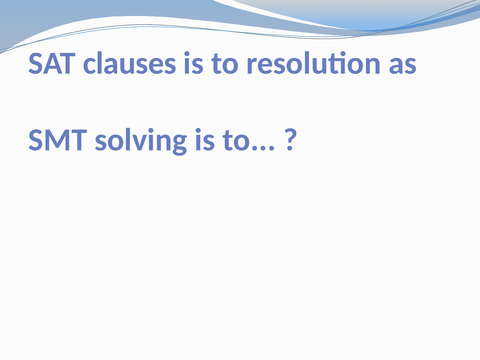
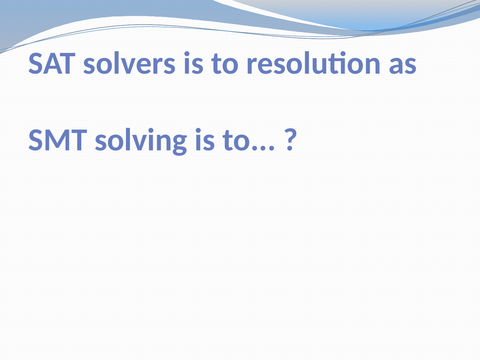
clauses: clauses -> solvers (129, 63)
